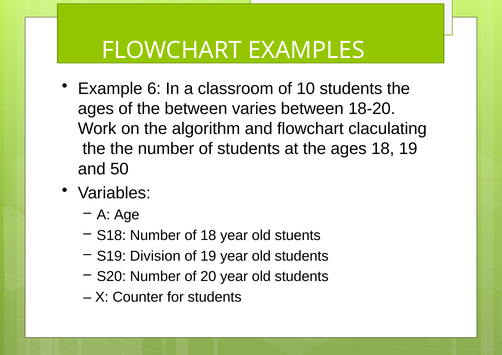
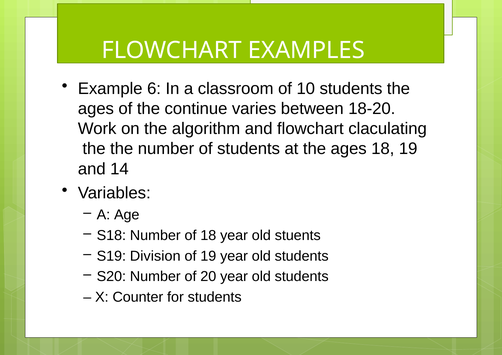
the between: between -> continue (196, 109)
50: 50 -> 14 (119, 169)
